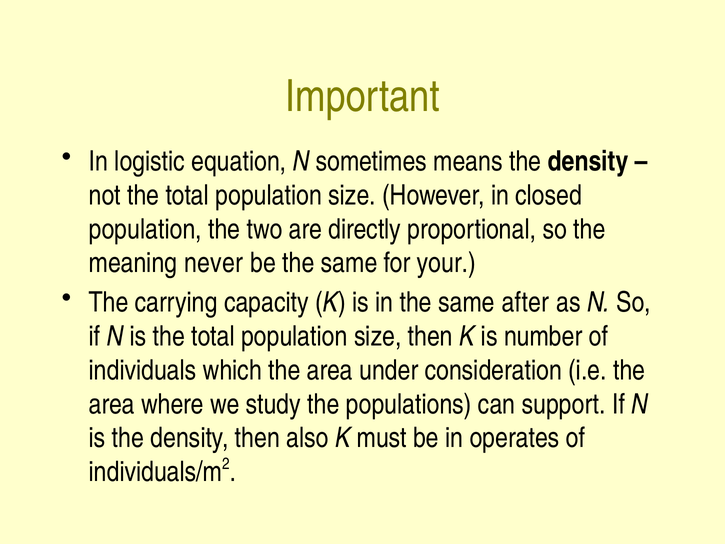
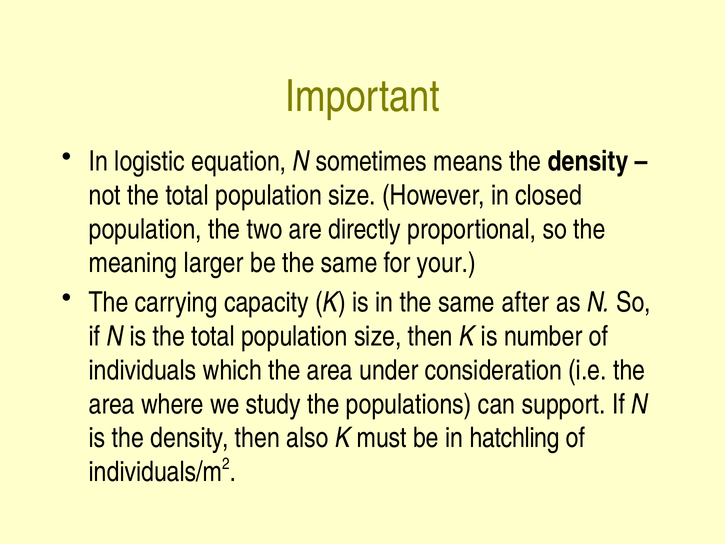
never: never -> larger (214, 263)
operates: operates -> hatchling (515, 438)
